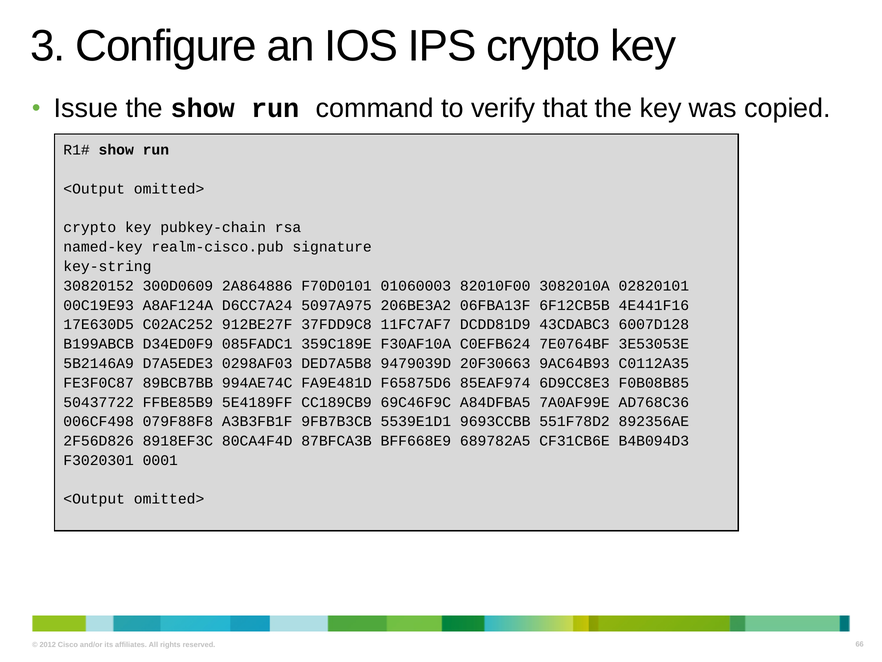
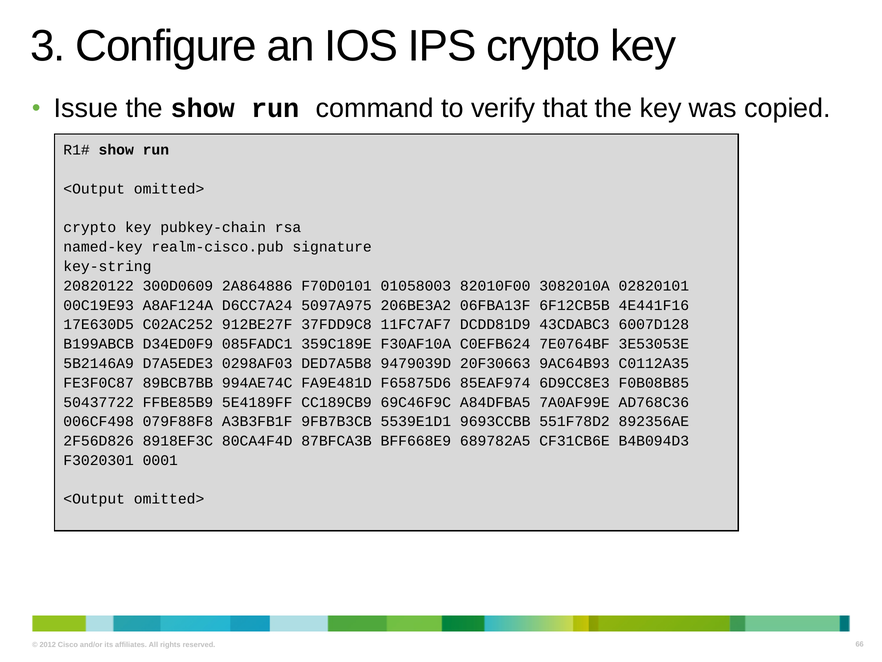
30820152: 30820152 -> 20820122 (99, 286)
01060003: 01060003 -> 01058003 (416, 286)
